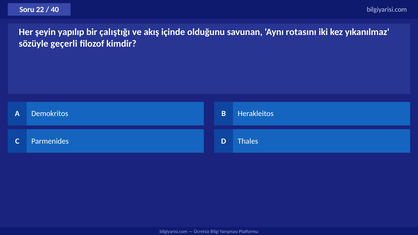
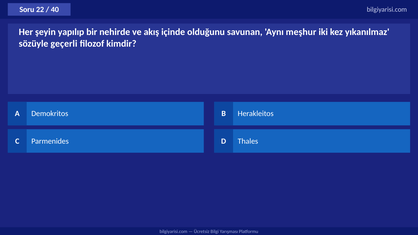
çalıştığı: çalıştığı -> nehirde (115, 32)
rotasını: rotasını -> meşhur (301, 32)
